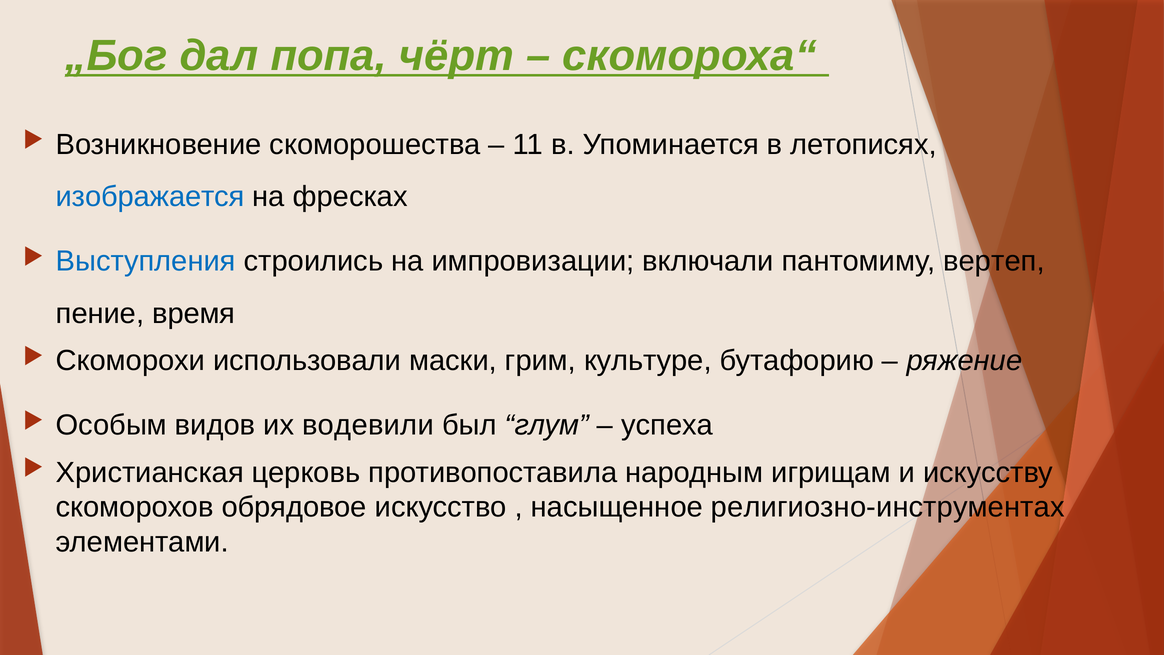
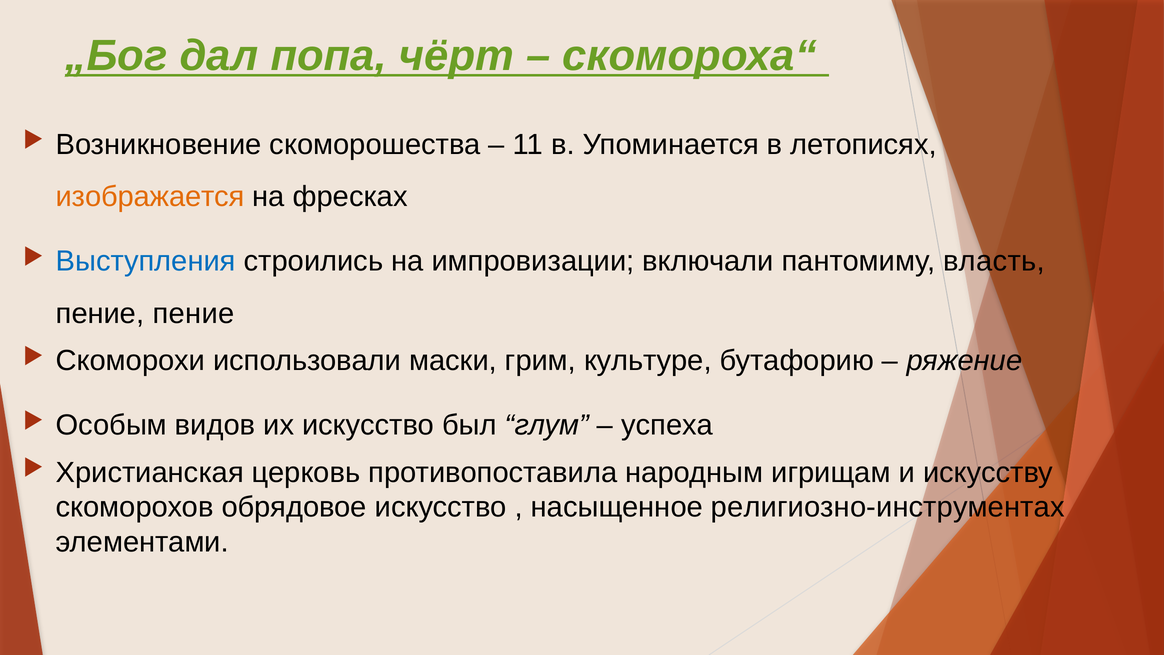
изображается colour: blue -> orange (150, 197)
вертеп: вертеп -> власть (994, 261)
пение время: время -> пение (194, 314)
их водевили: водевили -> искусство (368, 425)
